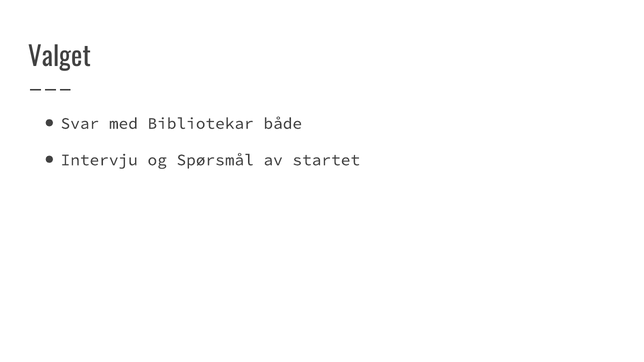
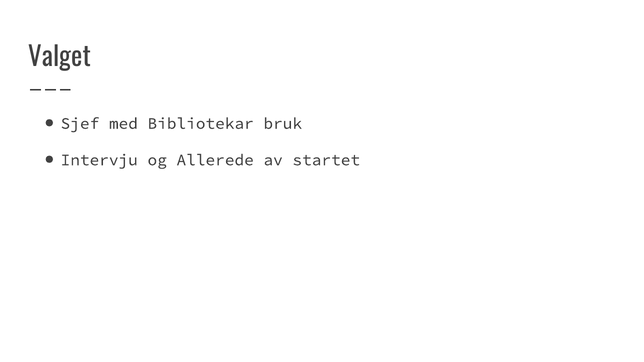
Svar: Svar -> Sjef (80, 124)
både: både -> bruk (283, 124)
Spørsmål: Spørsmål -> Allerede (215, 160)
